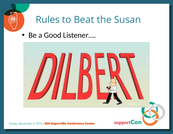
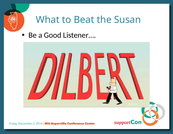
Rules: Rules -> What (48, 20)
